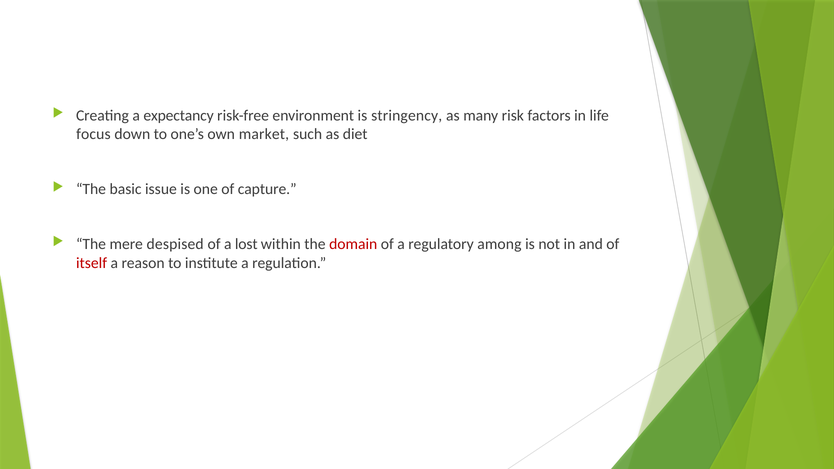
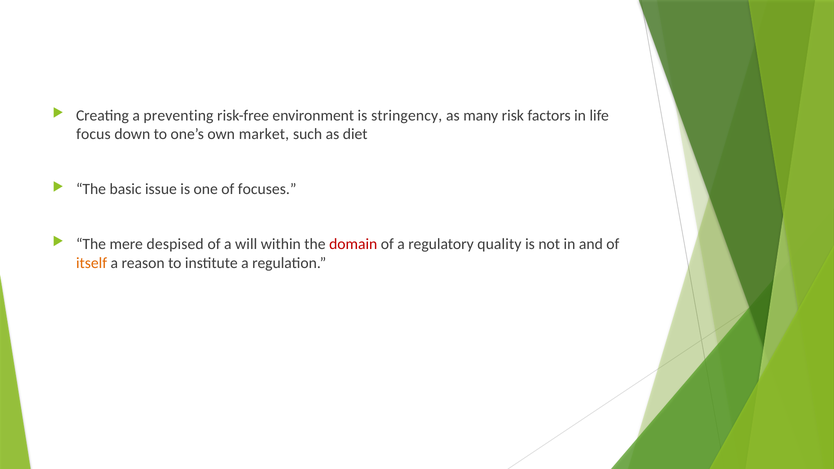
expectancy: expectancy -> preventing (178, 116)
capture: capture -> focuses (267, 189)
lost: lost -> will (246, 244)
among: among -> quality (499, 244)
itself colour: red -> orange (92, 263)
